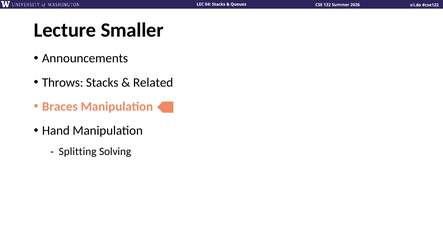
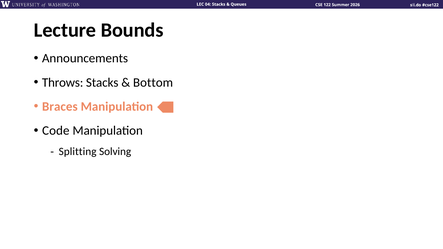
Smaller: Smaller -> Bounds (132, 30)
Related: Related -> Bottom (153, 83)
Hand: Hand -> Code (56, 131)
